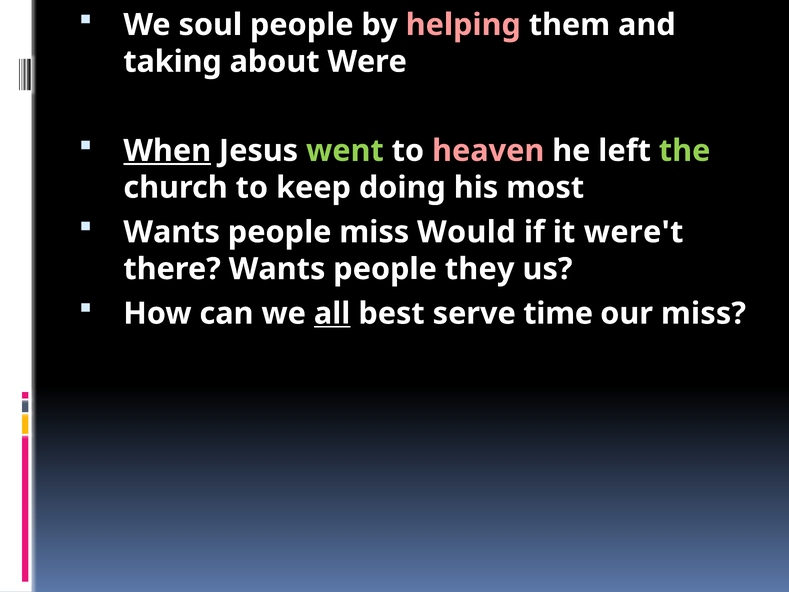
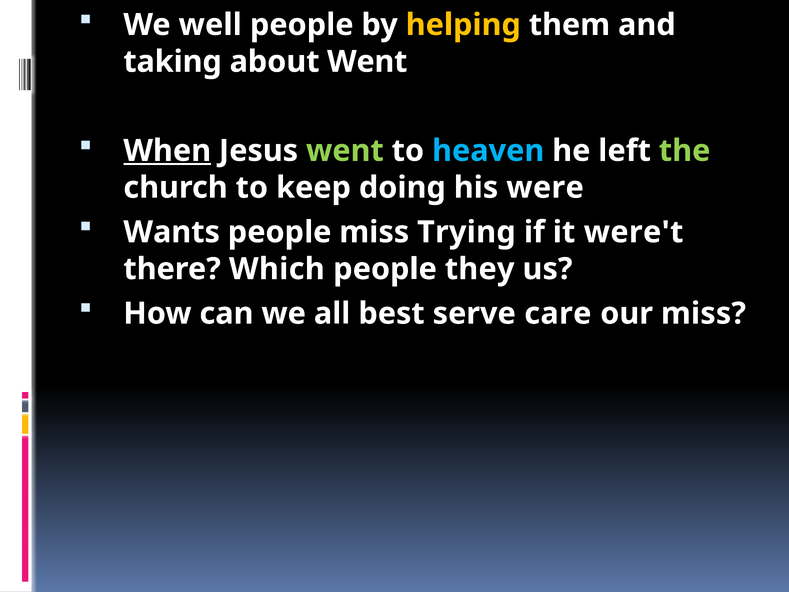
We soul: soul -> well (210, 25)
helping colour: pink -> yellow (463, 25)
about Were: Were -> Went (367, 62)
heaven colour: pink -> light blue (488, 151)
his most: most -> were (545, 188)
miss Would: Would -> Trying (466, 232)
there Wants: Wants -> Which (277, 269)
all underline: present -> none (332, 313)
serve time: time -> care (558, 313)
